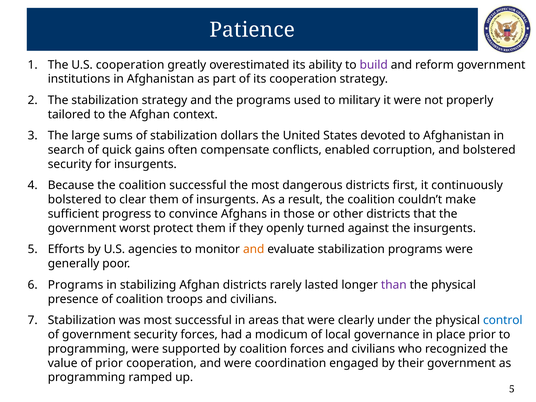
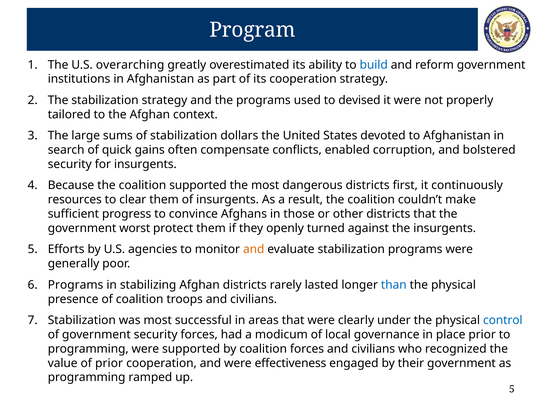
Patience: Patience -> Program (252, 30)
U.S cooperation: cooperation -> overarching (130, 65)
build colour: purple -> blue (374, 65)
military: military -> devised (359, 100)
coalition successful: successful -> supported (198, 185)
bolstered: bolstered -> resources (75, 200)
than colour: purple -> blue (394, 285)
coordination: coordination -> effectiveness (291, 363)
